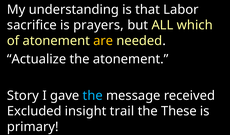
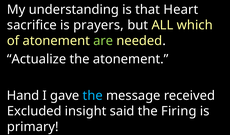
Labor: Labor -> Heart (181, 10)
are colour: yellow -> light green (103, 41)
Story: Story -> Hand (23, 95)
trail: trail -> said (122, 111)
These: These -> Firing (179, 111)
